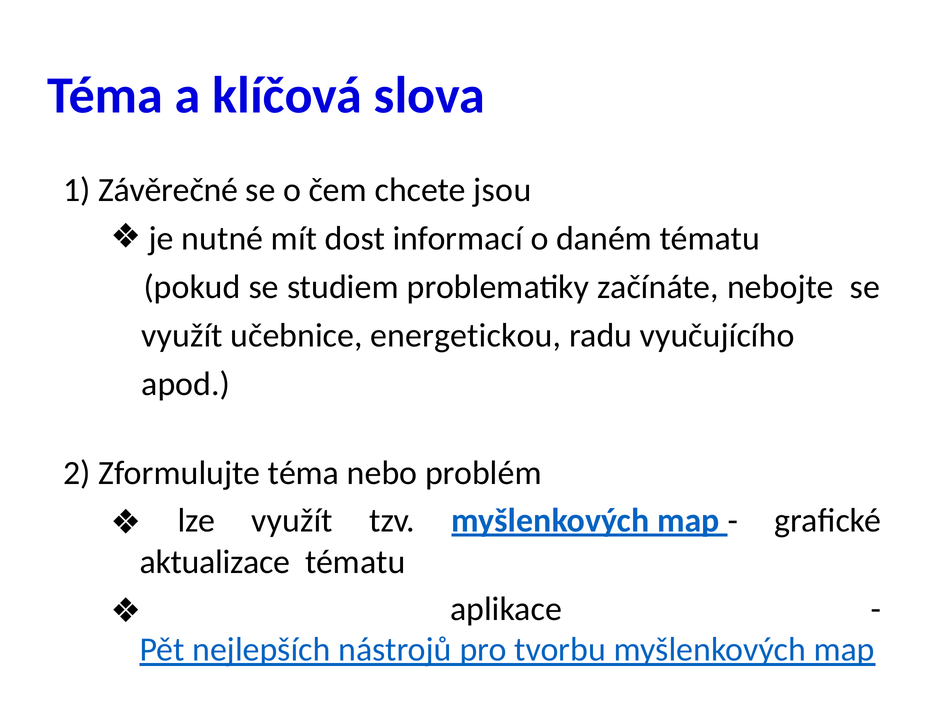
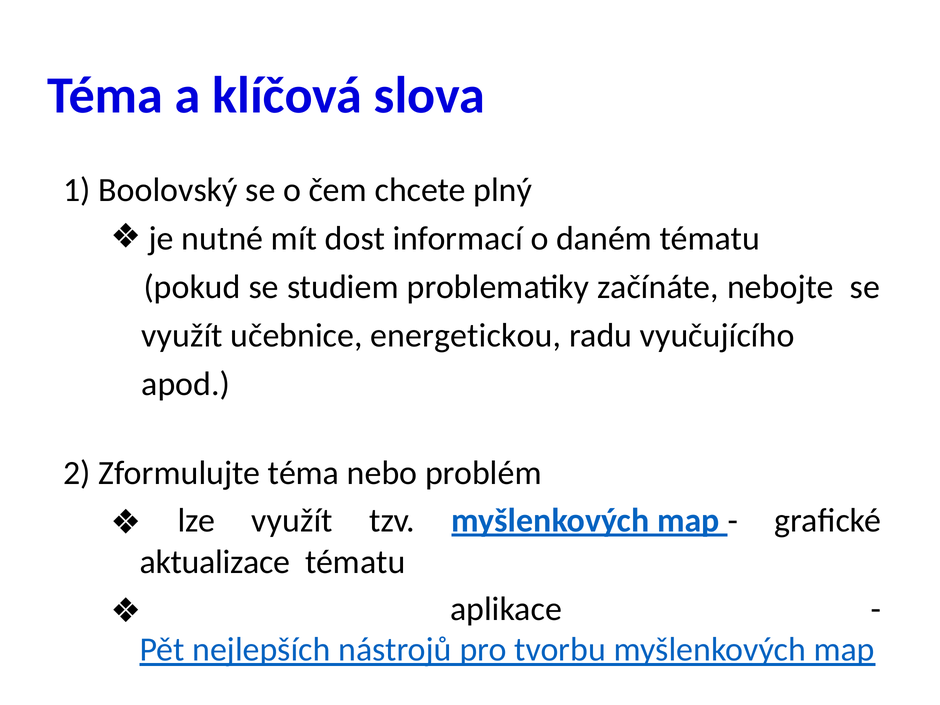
Závěrečné: Závěrečné -> Boolovský (168, 190)
jsou: jsou -> plný (503, 190)
